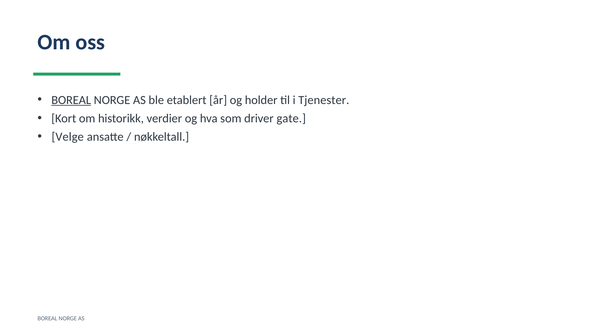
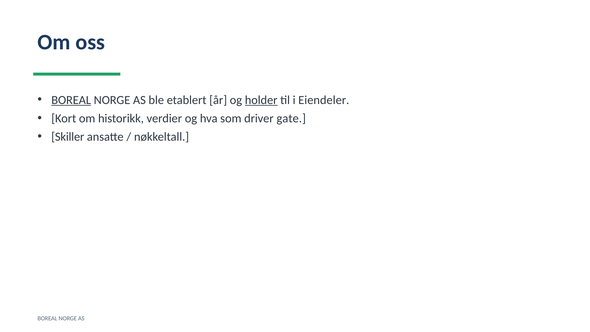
holder underline: none -> present (261, 100)
Tjenester: Tjenester -> Eiendeler (324, 100)
Velge: Velge -> Skiller (68, 137)
